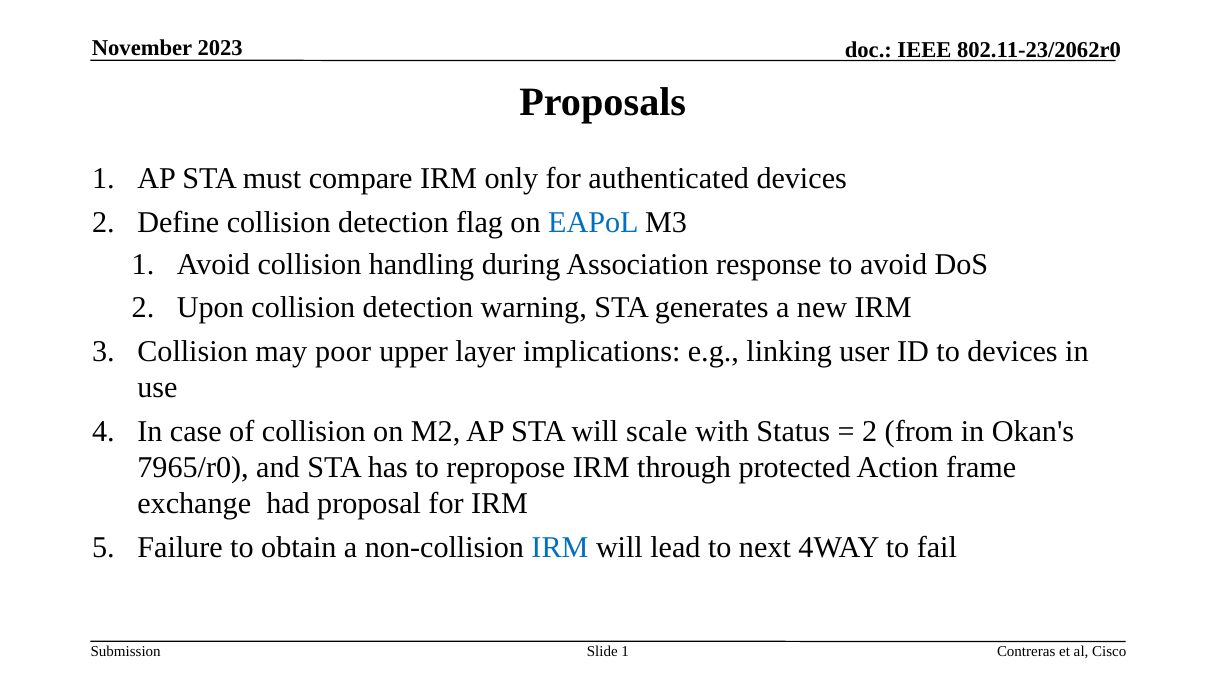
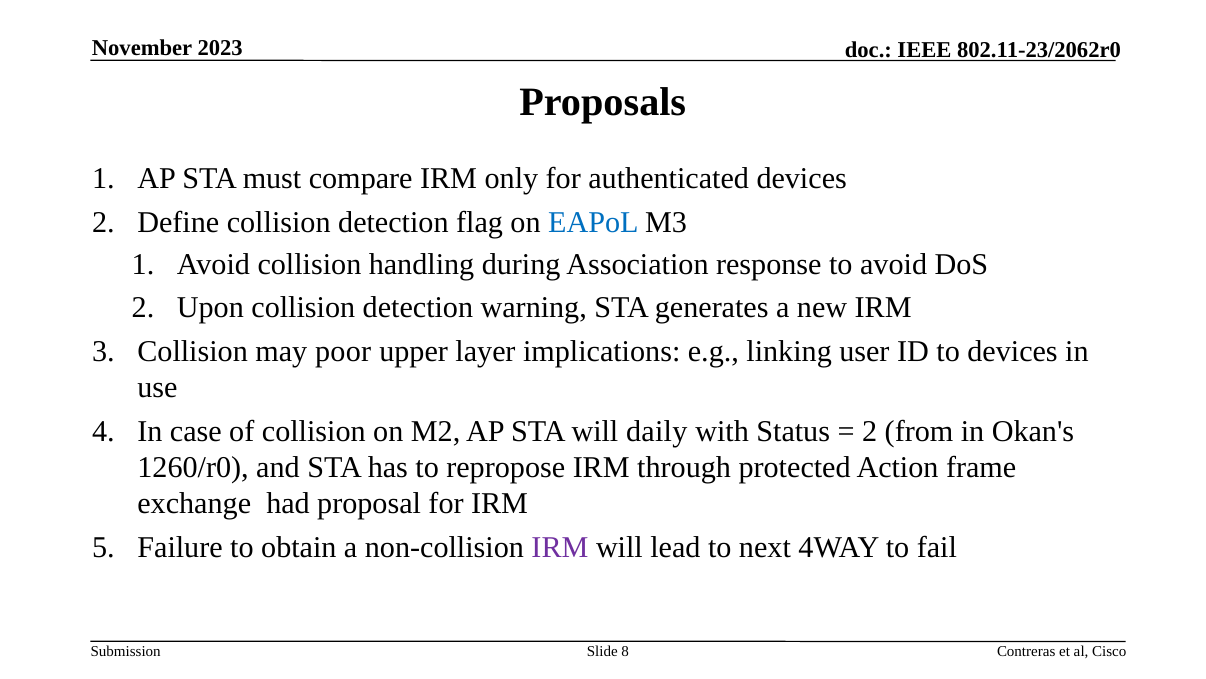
scale: scale -> daily (657, 431)
7965/r0: 7965/r0 -> 1260/r0 (193, 467)
IRM colour: blue -> purple (560, 547)
Slide 1: 1 -> 8 (625, 651)
